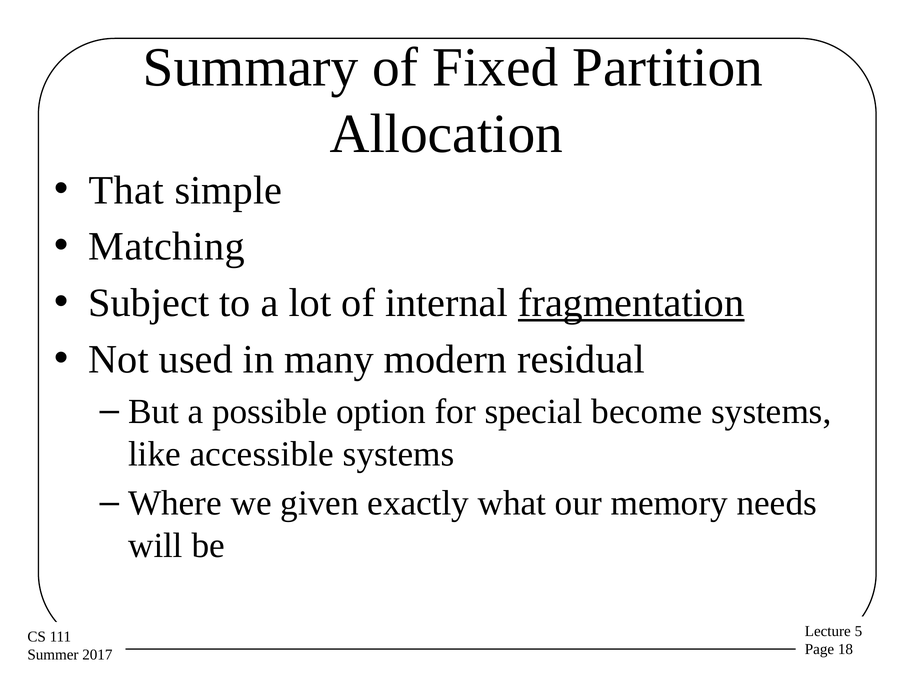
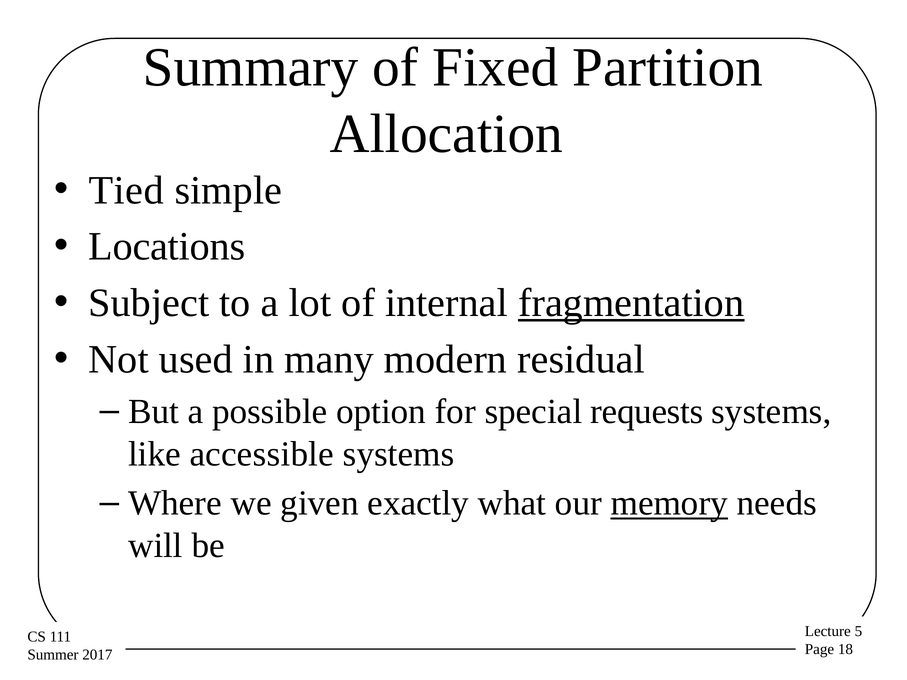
That: That -> Tied (126, 190)
Matching: Matching -> Locations (167, 247)
become: become -> requests (647, 412)
memory underline: none -> present (669, 503)
